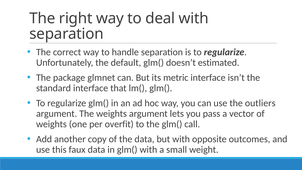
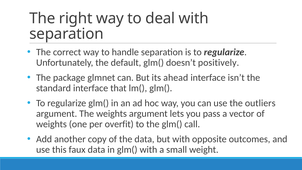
estimated: estimated -> positively (219, 63)
metric: metric -> ahead (176, 78)
